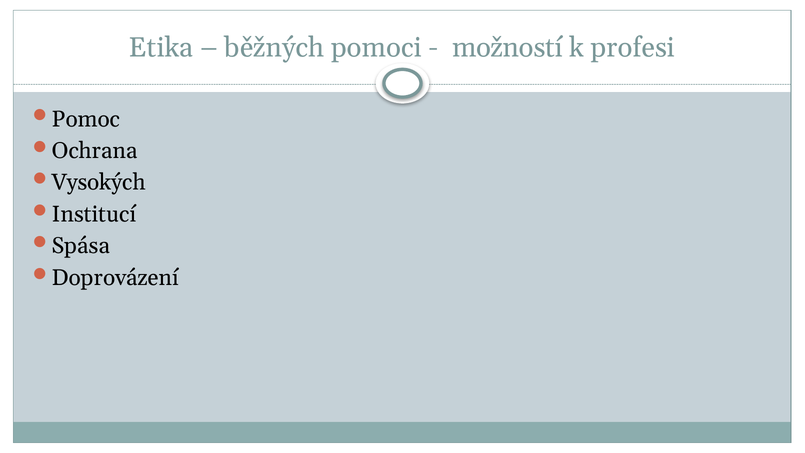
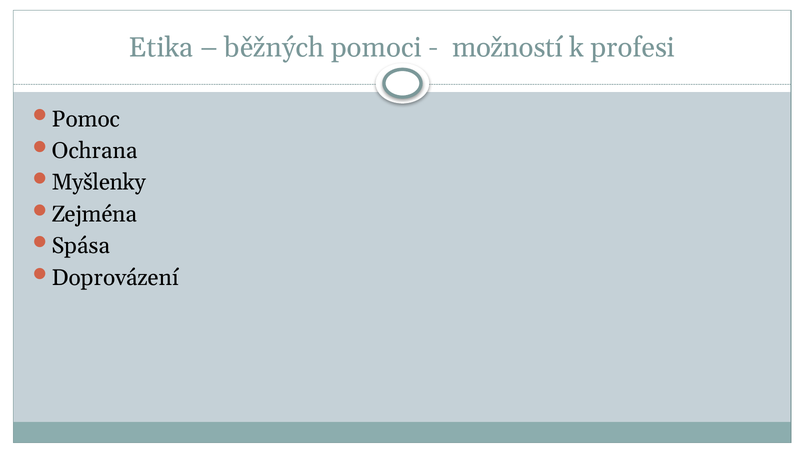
Vysokých: Vysokých -> Myšlenky (99, 182)
Institucí: Institucí -> Zejména (94, 214)
